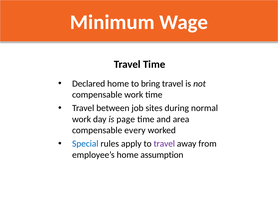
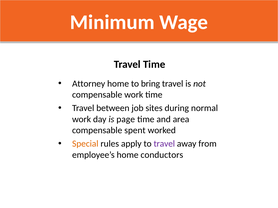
Declared: Declared -> Attorney (89, 84)
every: every -> spent (135, 131)
Special colour: blue -> orange (85, 144)
assumption: assumption -> conductors (162, 155)
